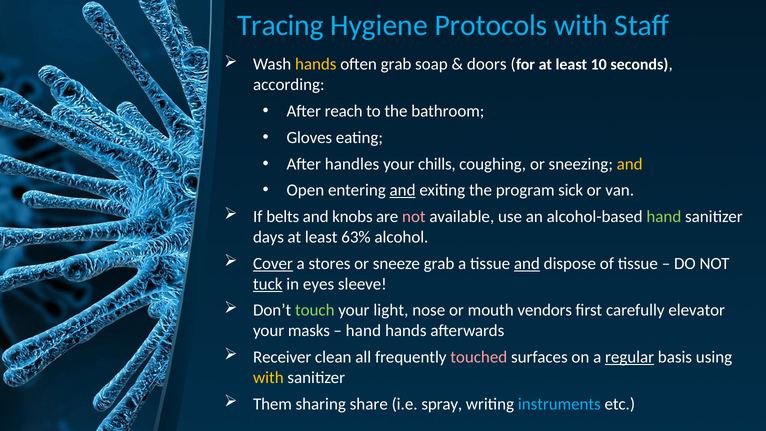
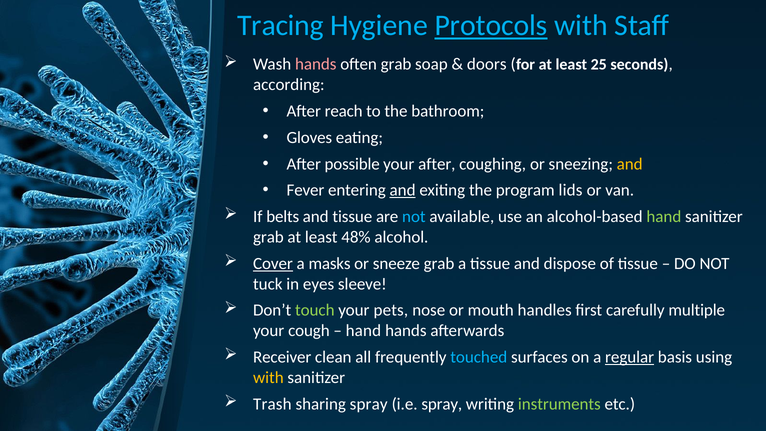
Protocols underline: none -> present (491, 26)
hands colour: yellow -> pink (316, 64)
10: 10 -> 25 (599, 65)
handles: handles -> possible (352, 164)
your chills: chills -> after (437, 164)
Open: Open -> Fever (305, 190)
sick: sick -> lids (571, 190)
and knobs: knobs -> tissue (352, 217)
not colour: pink -> light blue (414, 217)
days: days -> grab (268, 237)
63%: 63% -> 48% (356, 237)
stores: stores -> masks (330, 263)
and underline: present -> none (527, 263)
tuck underline: present -> none (268, 284)
light: light -> pets (391, 310)
vendors: vendors -> handles (545, 310)
elevator: elevator -> multiple (697, 310)
masks: masks -> cough (309, 331)
touched colour: pink -> light blue (479, 357)
Them: Them -> Trash (272, 404)
sharing share: share -> spray (369, 404)
instruments colour: light blue -> light green (559, 404)
